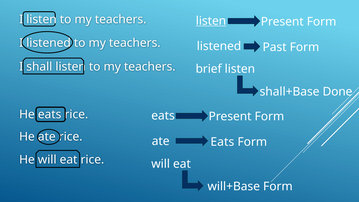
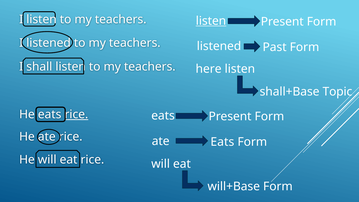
brief: brief -> here (209, 69)
Done: Done -> Topic (337, 92)
rice underline: none -> present (76, 114)
